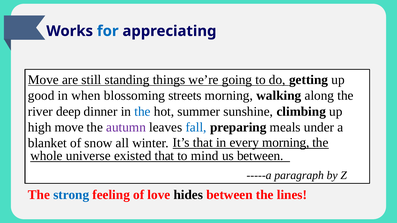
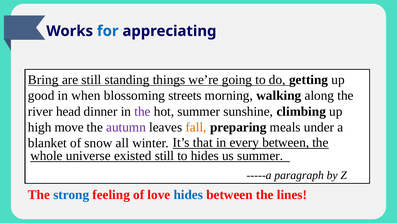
Move: Move -> Bring (43, 80)
deep: deep -> head (68, 112)
the colour: blue -> purple (142, 112)
fall colour: blue -> orange (196, 127)
every morning: morning -> between (286, 143)
existed that: that -> still (164, 156)
to mind: mind -> hides (205, 156)
us between: between -> summer (260, 156)
hides colour: black -> blue (188, 195)
